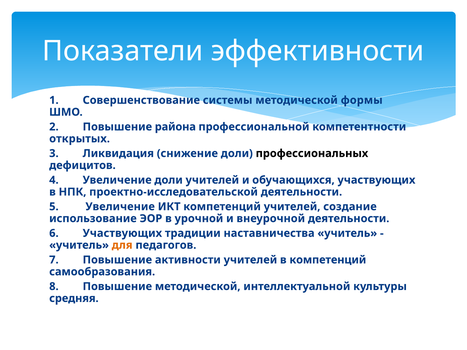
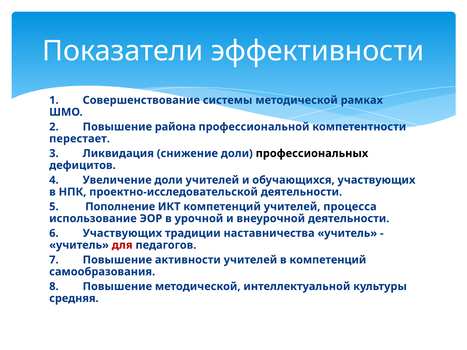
формы: формы -> рамках (362, 100)
открытых: открытых -> перестает (80, 139)
5 Увеличение: Увеличение -> Пополнение (120, 207)
создание: создание -> процесса (350, 207)
для colour: orange -> red (122, 245)
